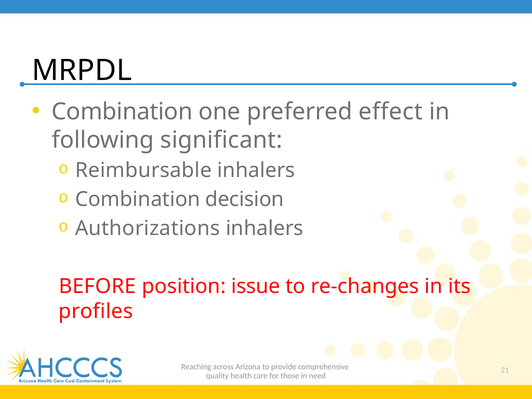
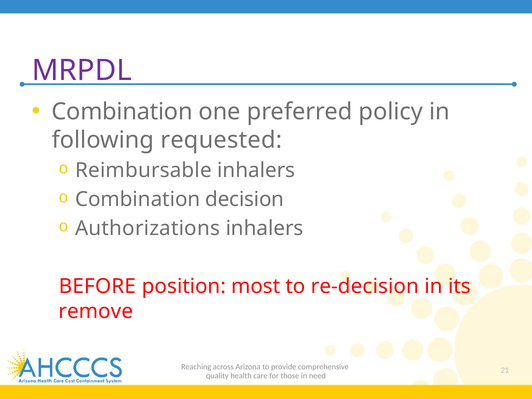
MRPDL colour: black -> purple (82, 70)
effect: effect -> policy (391, 112)
significant: significant -> requested (221, 140)
issue: issue -> most (256, 286)
re-changes: re-changes -> re-decision (365, 286)
profiles: profiles -> remove (96, 311)
